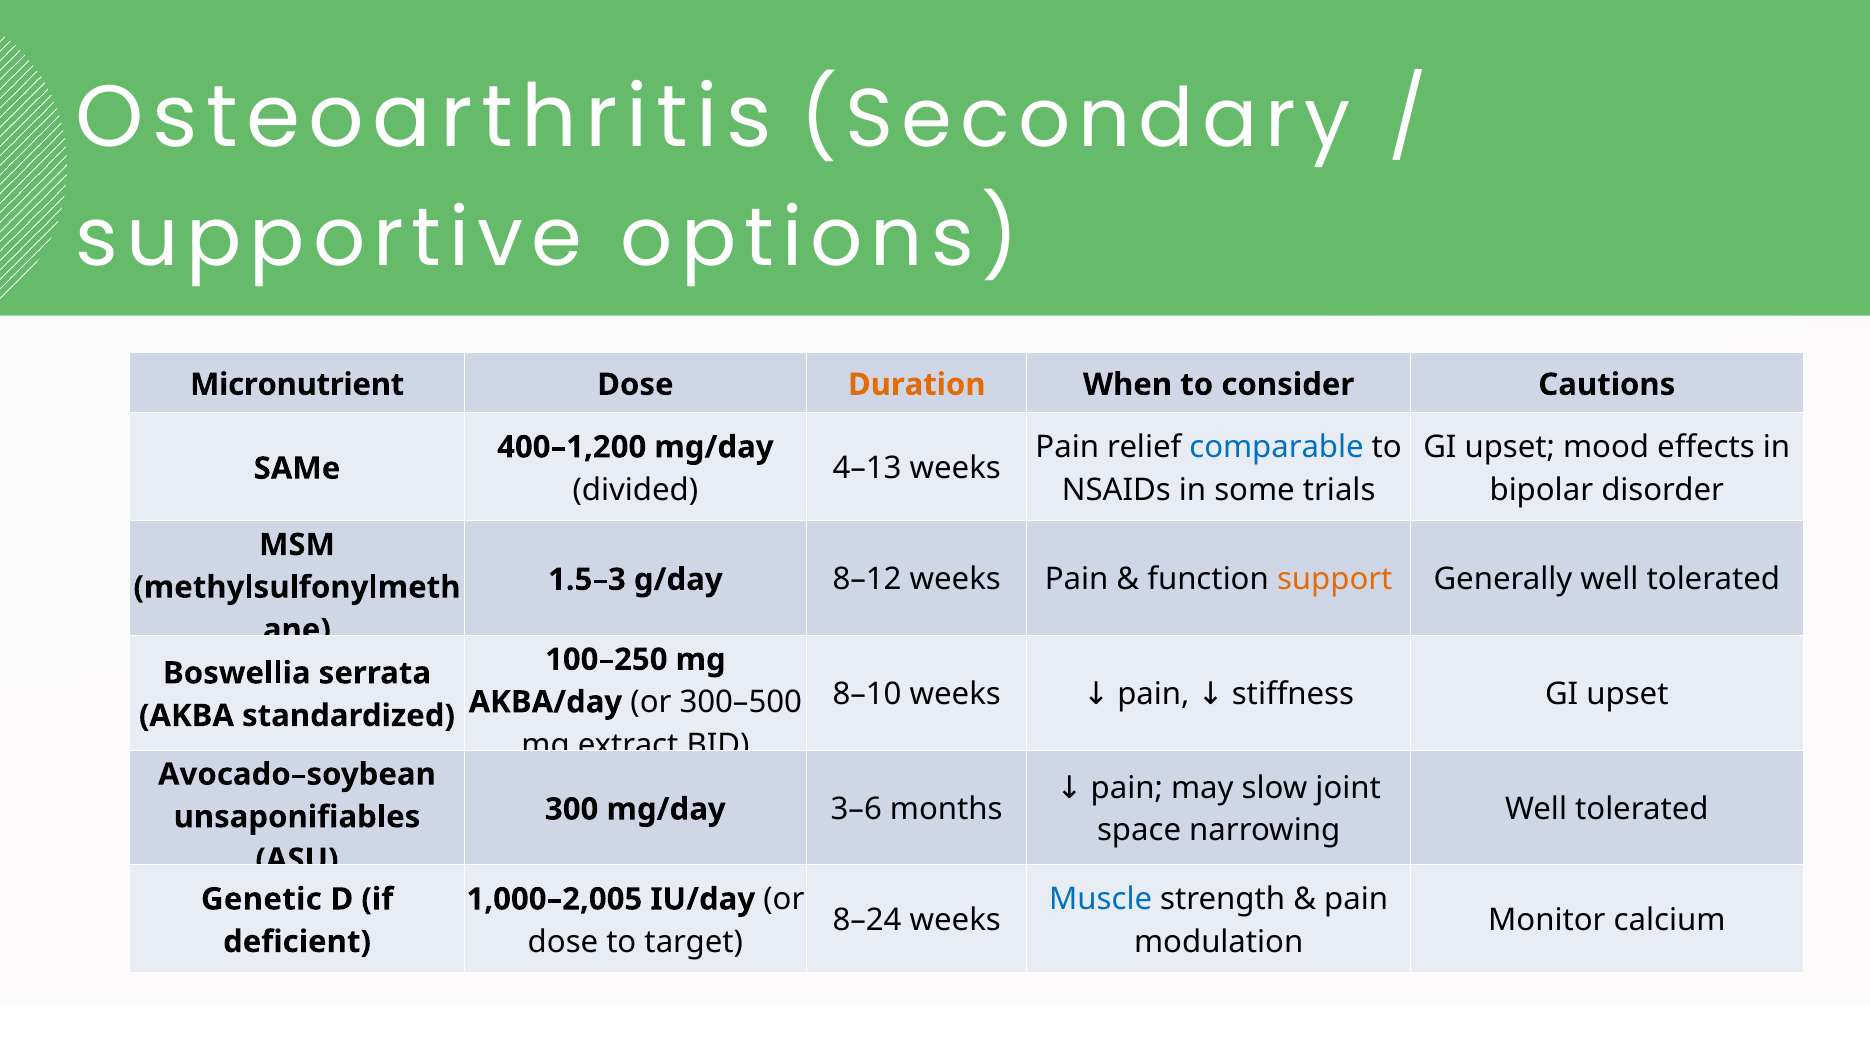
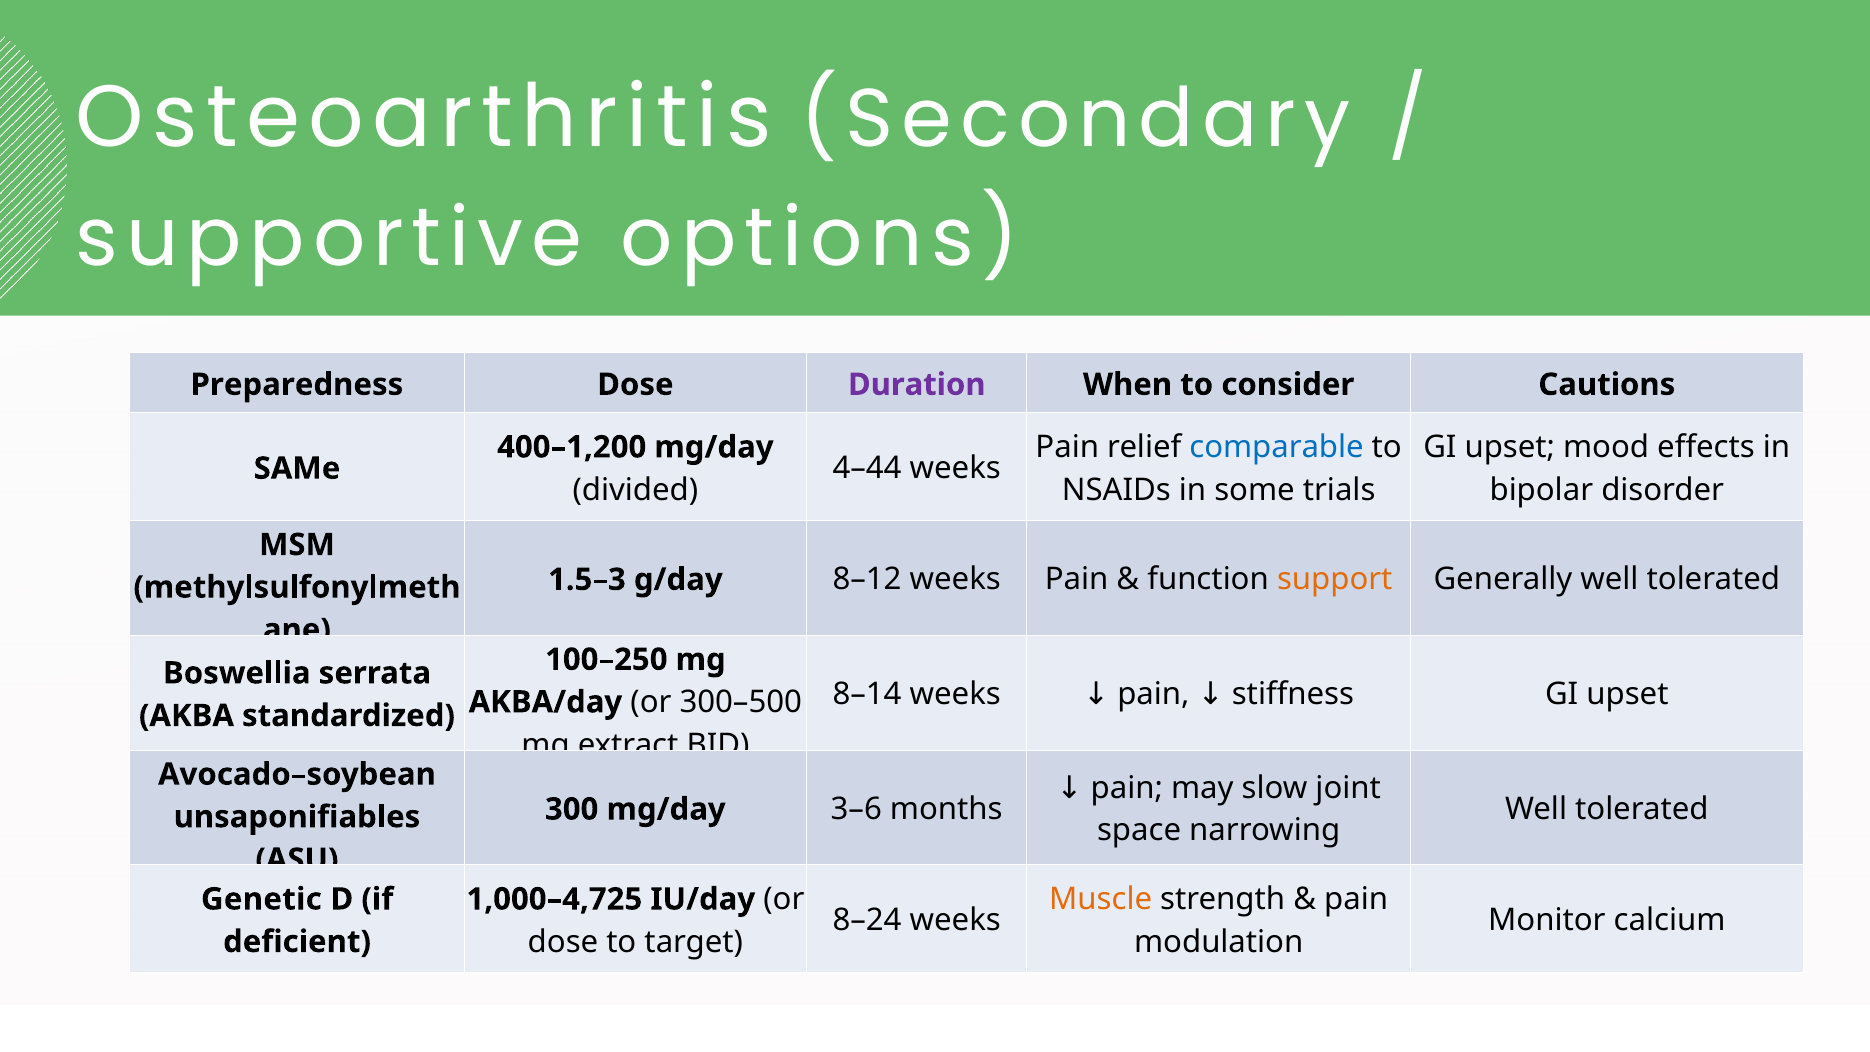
Micronutrient: Micronutrient -> Preparedness (297, 385)
Duration colour: orange -> purple (917, 385)
4–13: 4–13 -> 4–44 (867, 468)
8–10: 8–10 -> 8–14 (867, 694)
Muscle colour: blue -> orange (1101, 899)
1,000–2,005: 1,000–2,005 -> 1,000–4,725 (554, 899)
